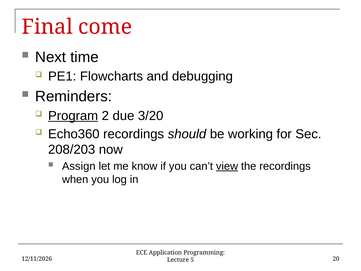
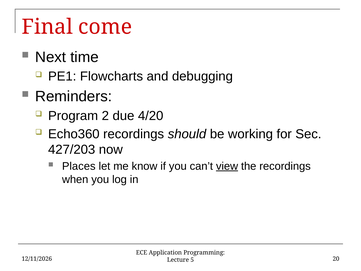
Program underline: present -> none (73, 116)
3/20: 3/20 -> 4/20 (151, 116)
208/203: 208/203 -> 427/203 (72, 149)
Assign: Assign -> Places (79, 166)
